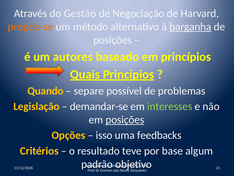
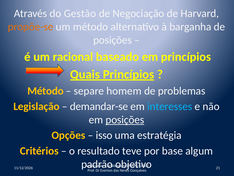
barganha underline: present -> none (190, 27)
autores: autores -> racional (73, 57)
Quando: Quando -> Método (45, 91)
possível: possível -> homem (124, 91)
interesses colour: light green -> light blue (170, 106)
feedbacks: feedbacks -> estratégia (159, 135)
